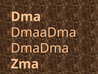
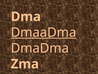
DmaaDma underline: none -> present (44, 32)
